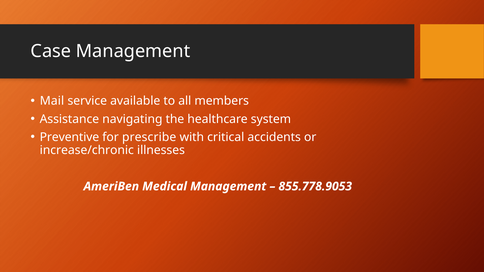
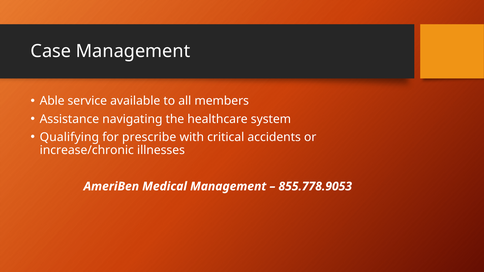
Mail: Mail -> Able (52, 101)
Preventive: Preventive -> Qualifying (69, 137)
